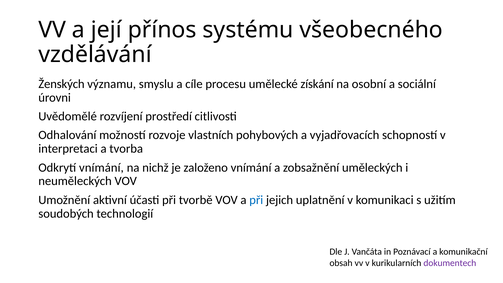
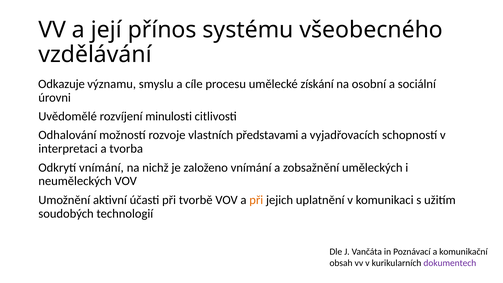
Ženských: Ženských -> Odkazuje (61, 84)
prostředí: prostředí -> minulosti (169, 116)
pohybových: pohybových -> představami (267, 135)
při colour: blue -> orange (256, 200)
